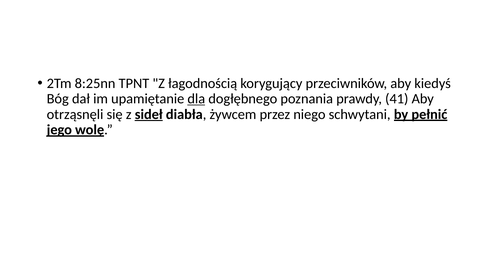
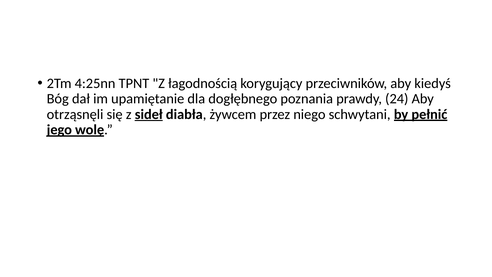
8:25nn: 8:25nn -> 4:25nn (95, 83)
dla underline: present -> none (196, 99)
41: 41 -> 24 (397, 99)
